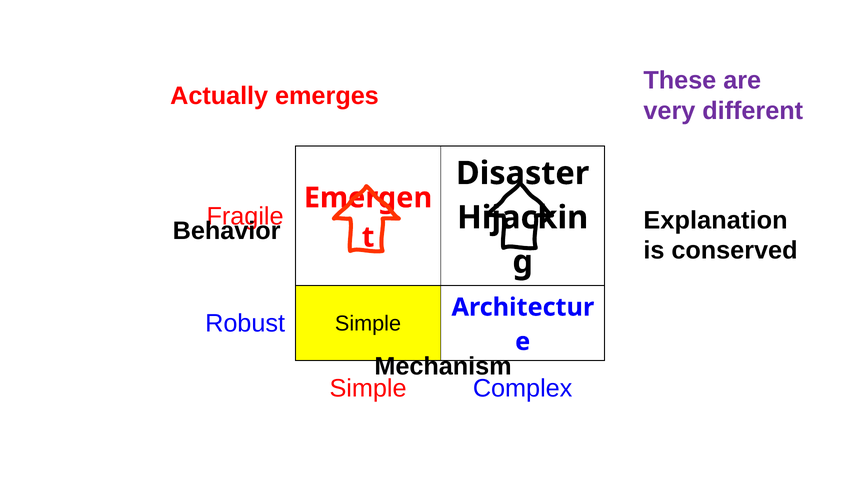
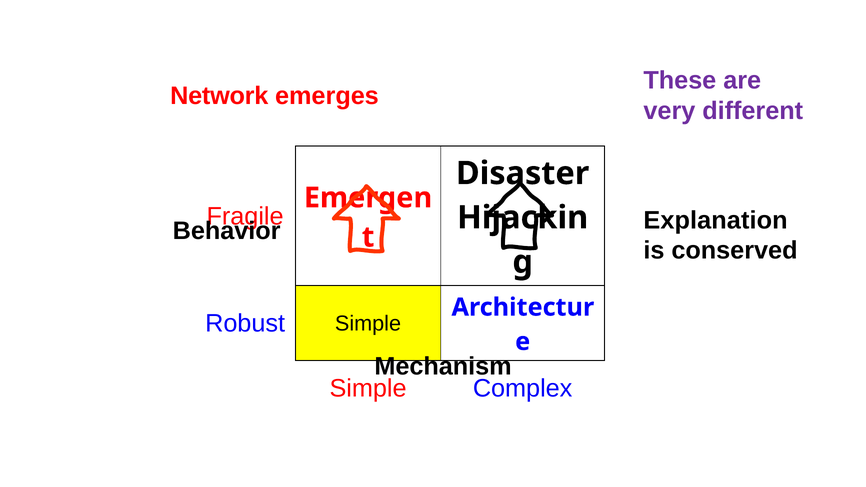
Actually: Actually -> Network (219, 96)
